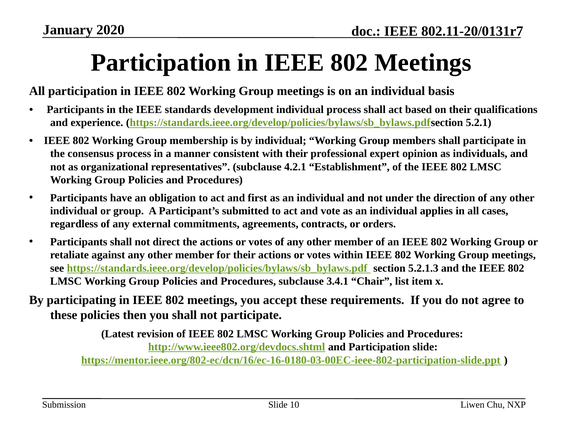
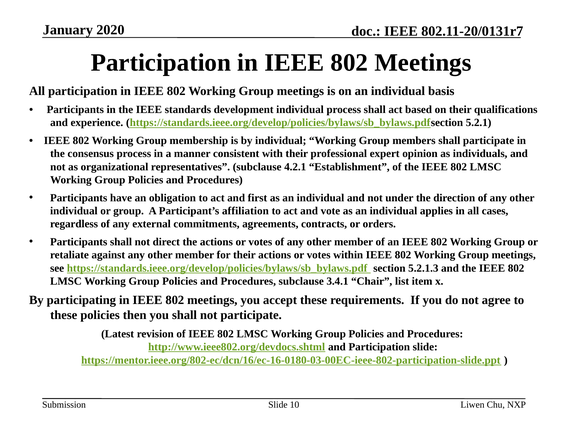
submitted: submitted -> affiliation (245, 211)
